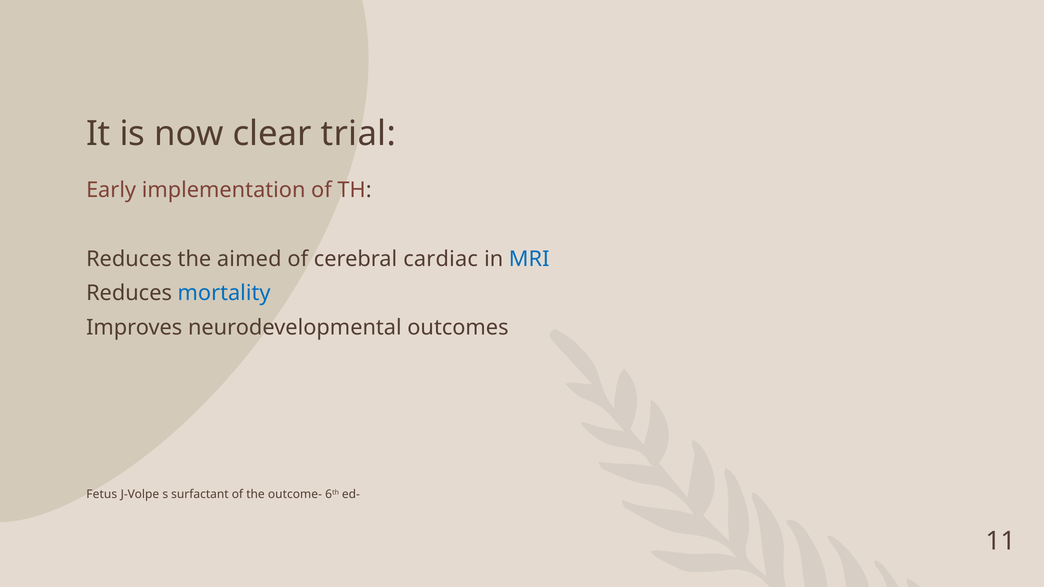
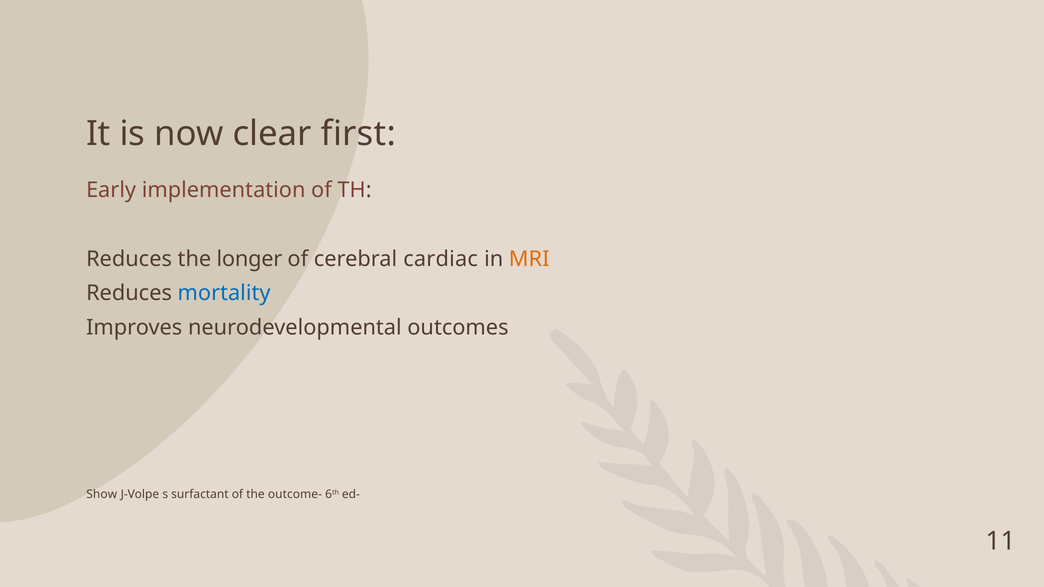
trial: trial -> first (358, 134)
aimed: aimed -> longer (249, 259)
MRI colour: blue -> orange (529, 259)
Fetus: Fetus -> Show (102, 495)
